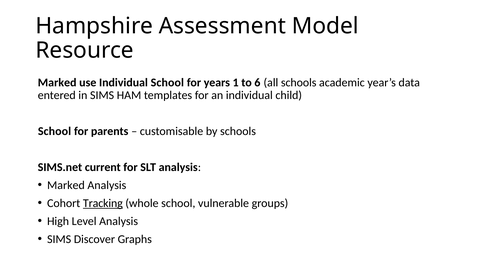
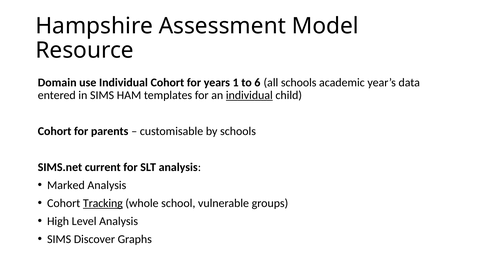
Marked: Marked -> Domain (57, 82)
Individual School: School -> Cohort (167, 82)
individual underline: none -> present (249, 95)
School: School -> Cohort (55, 131)
